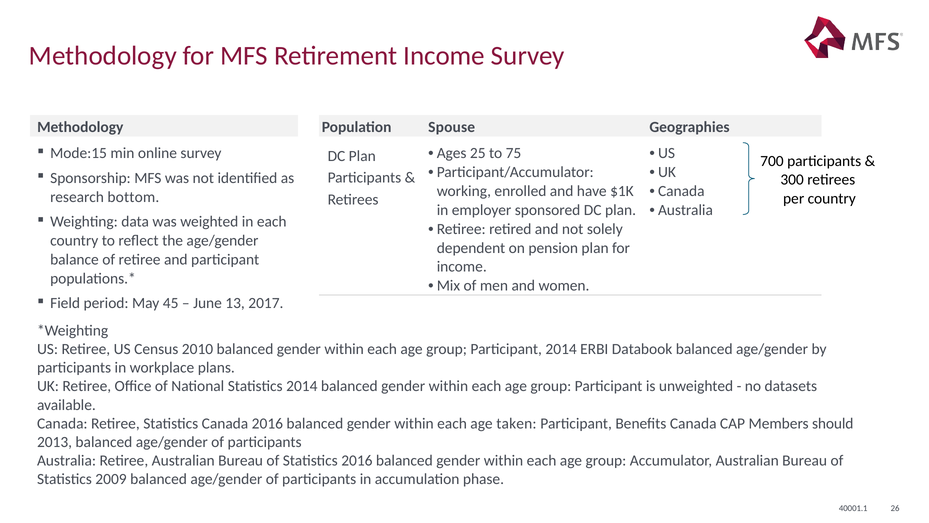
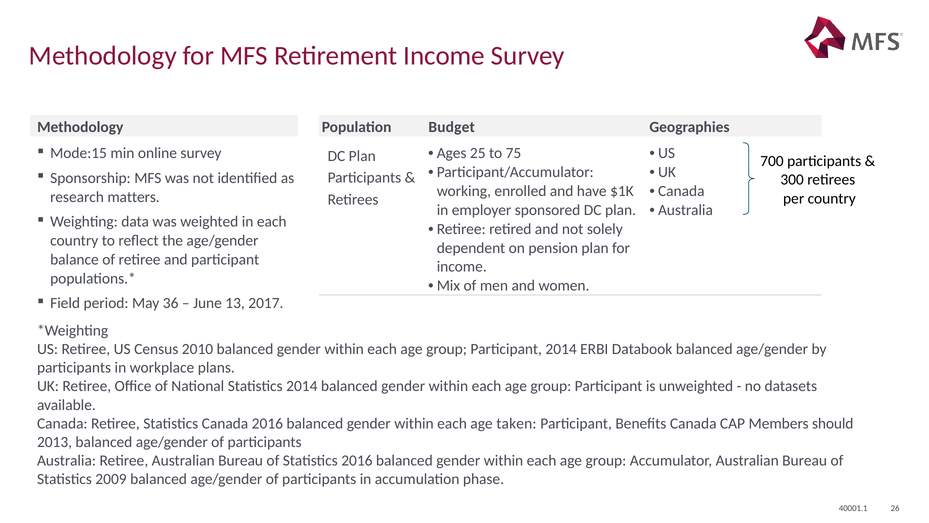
Spouse: Spouse -> Budget (452, 127)
bottom: bottom -> matters (134, 197)
45: 45 -> 36 (171, 303)
